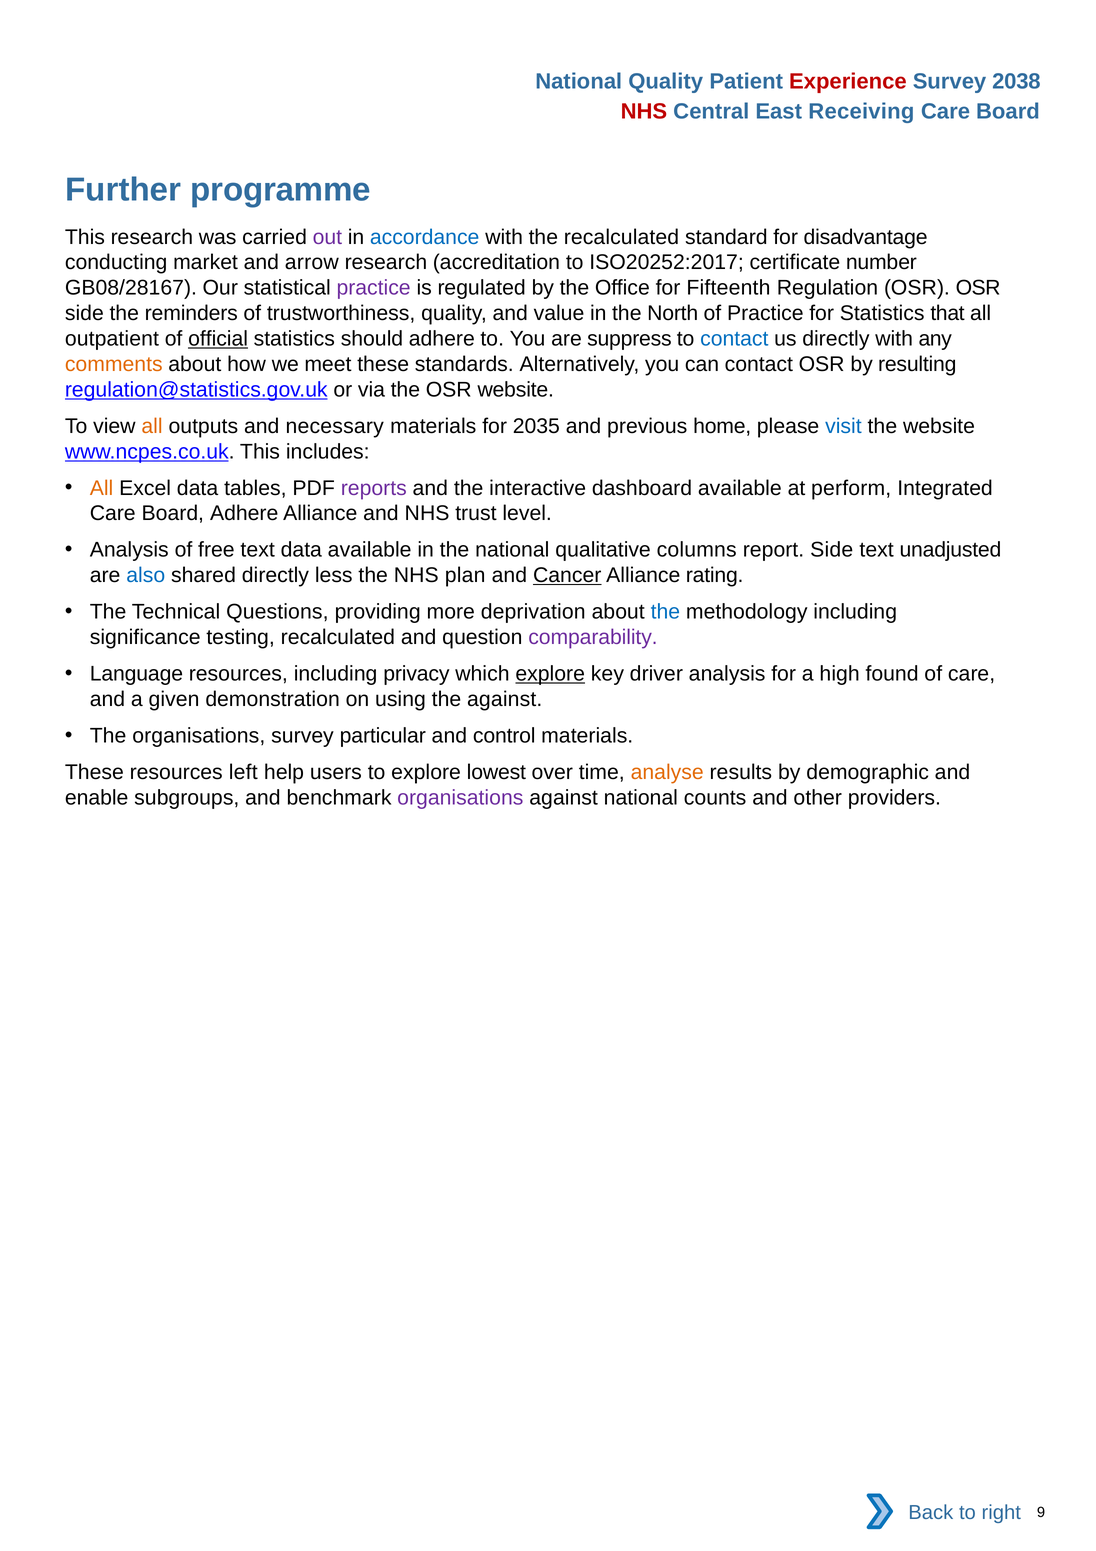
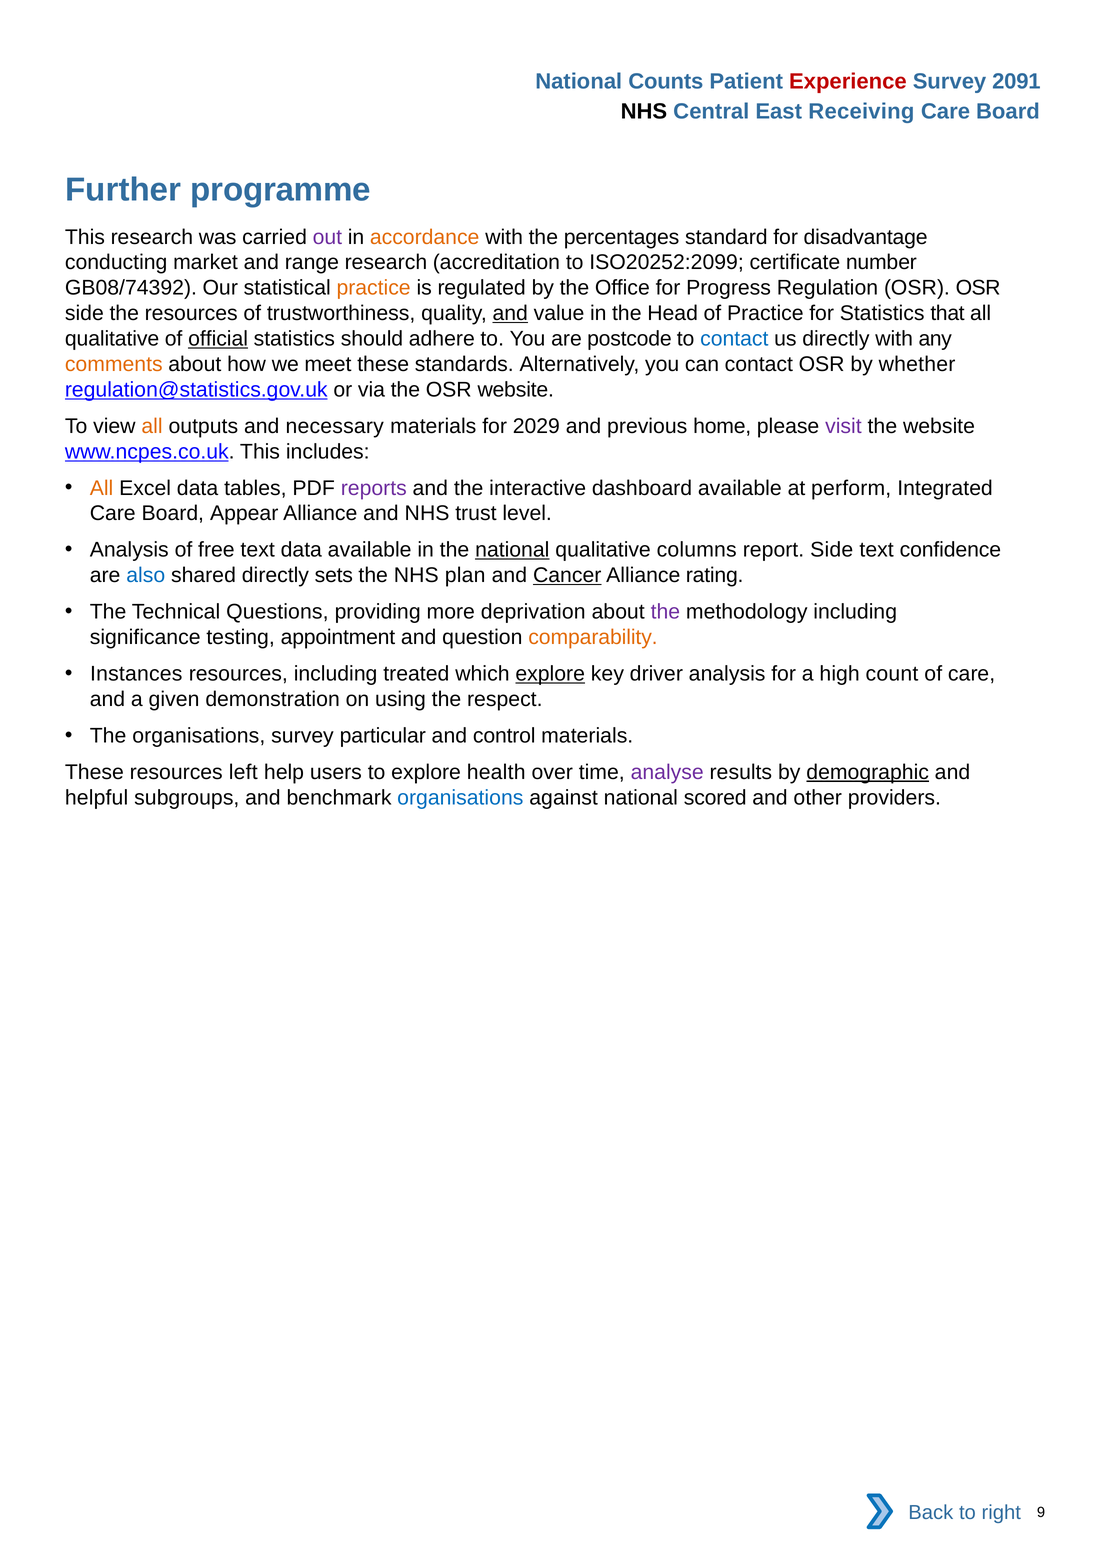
National Quality: Quality -> Counts (666, 82)
2038: 2038 -> 2091 (1016, 82)
NHS colour: red -> black (644, 112)
accordance colour: blue -> orange (425, 237)
the recalculated: recalculated -> percentages (622, 237)
arrow: arrow -> range (312, 262)
ISO20252:2017: ISO20252:2017 -> ISO20252:2099 (667, 262)
GB08/28167: GB08/28167 -> GB08/74392 (131, 288)
practice colour: purple -> orange (374, 288)
Fifteenth: Fifteenth -> Progress (729, 288)
the reminders: reminders -> resources (191, 313)
and underline: none -> present (510, 313)
North: North -> Head (673, 313)
outpatient: outpatient -> qualitative (112, 339)
suppress: suppress -> postcode (629, 339)
resulting: resulting -> whether (917, 364)
2035: 2035 -> 2029 (536, 426)
visit colour: blue -> purple (843, 426)
Board Adhere: Adhere -> Appear (244, 513)
national underline: none -> present (512, 550)
unadjusted: unadjusted -> confidence (950, 550)
less: less -> sets (334, 575)
the colour: blue -> purple (665, 612)
testing recalculated: recalculated -> appointment (338, 637)
comparability colour: purple -> orange (593, 637)
Language: Language -> Instances (136, 674)
privacy: privacy -> treated (416, 674)
found: found -> count (892, 674)
the against: against -> respect (505, 699)
lowest: lowest -> health (496, 772)
analyse colour: orange -> purple (667, 772)
demographic underline: none -> present (868, 772)
enable: enable -> helpful (97, 798)
organisations colour: purple -> blue (460, 798)
counts: counts -> scored (715, 798)
